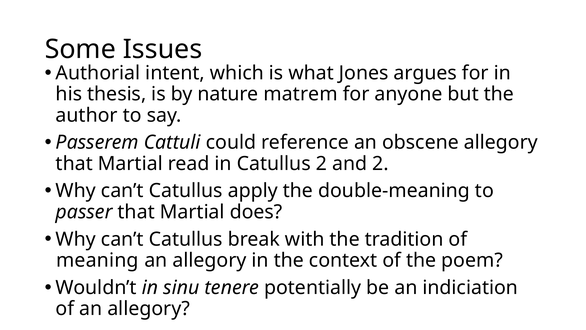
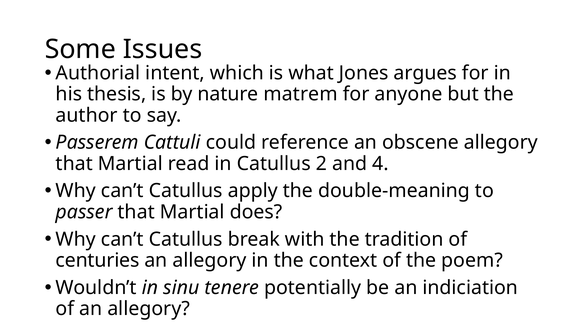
and 2: 2 -> 4 (380, 163)
meaning: meaning -> centuries (98, 260)
